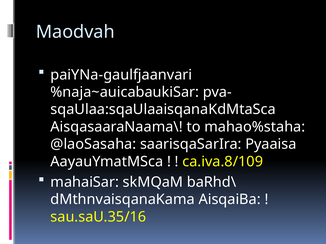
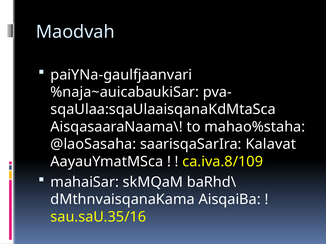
Pyaaisa: Pyaaisa -> Kalavat (271, 144)
